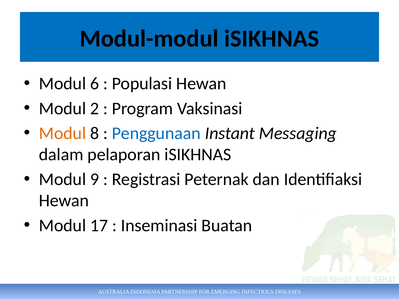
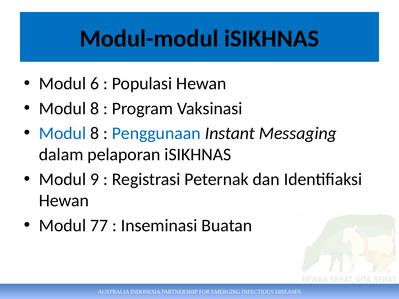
2: 2 -> 8 (95, 109)
Modul colour: orange -> blue (62, 133)
17: 17 -> 77 (99, 226)
